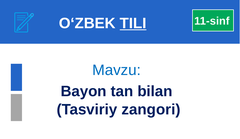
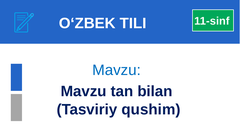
TILI underline: present -> none (133, 23)
Bayon: Bayon -> Mavzu (84, 91)
zangori: zangori -> qushim (151, 109)
